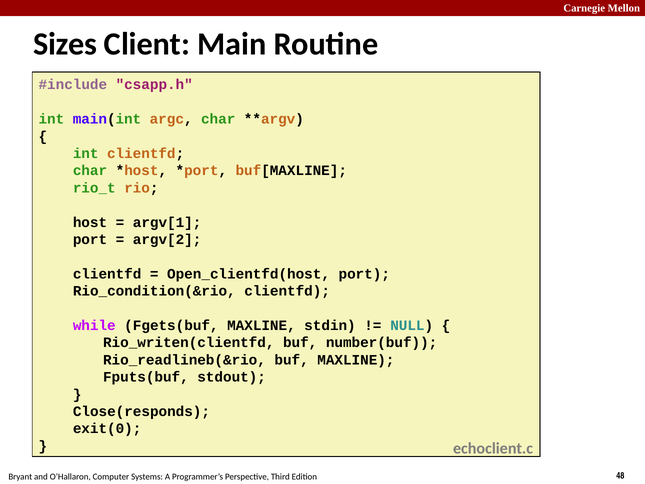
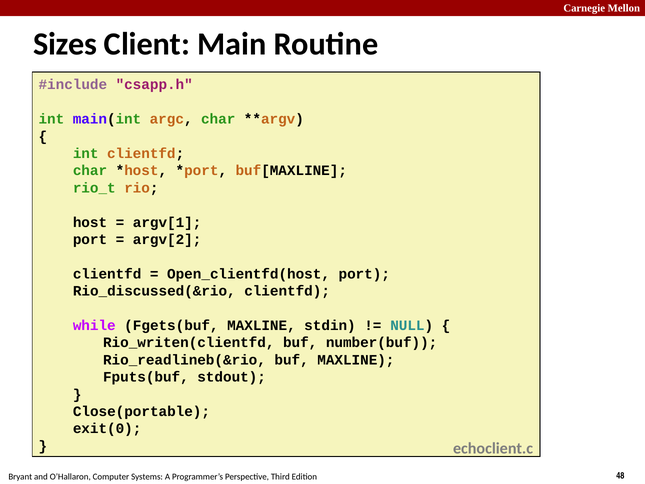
Rio_condition(&rio: Rio_condition(&rio -> Rio_discussed(&rio (154, 291)
Close(responds: Close(responds -> Close(portable (141, 411)
